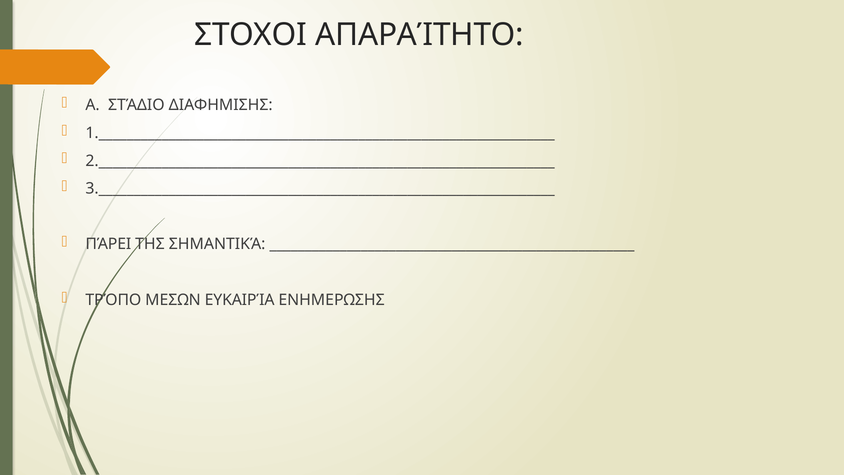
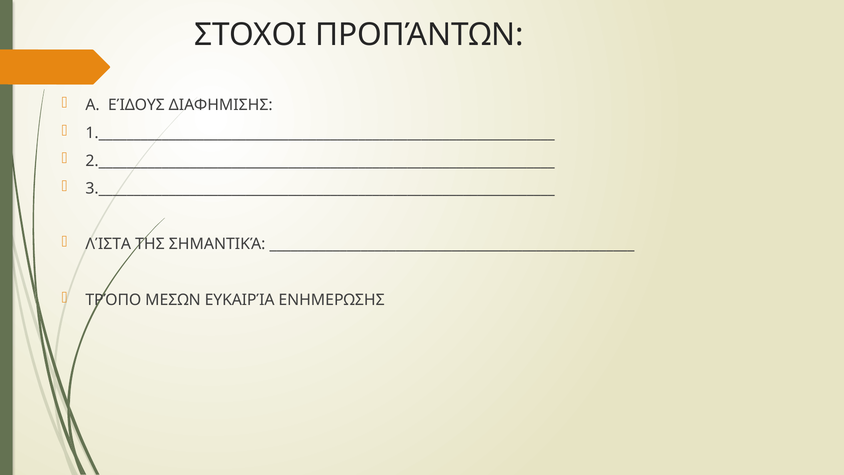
ΑΠΑΡΑΊΤΗΤΟ: ΑΠΑΡΑΊΤΗΤΟ -> ΠΡΟΠΆΝΤΩΝ (419, 35)
ΣΤΆΔΙΟ: ΣΤΆΔΙΟ -> ΕΊΔΟΥΣ (136, 105)
ΠΆΡΕΙ: ΠΆΡΕΙ -> ΛΊΣΤΑ (108, 244)
